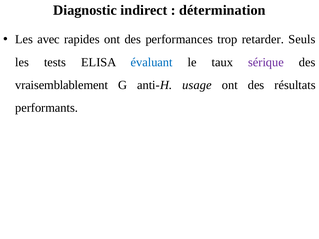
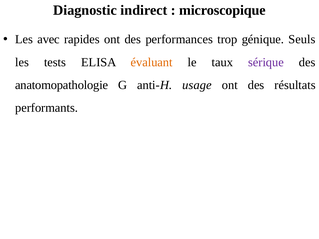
détermination: détermination -> microscopique (222, 10)
retarder: retarder -> génique (263, 39)
évaluant colour: blue -> orange (152, 62)
vraisemblablement: vraisemblablement -> anatomopathologie (62, 85)
